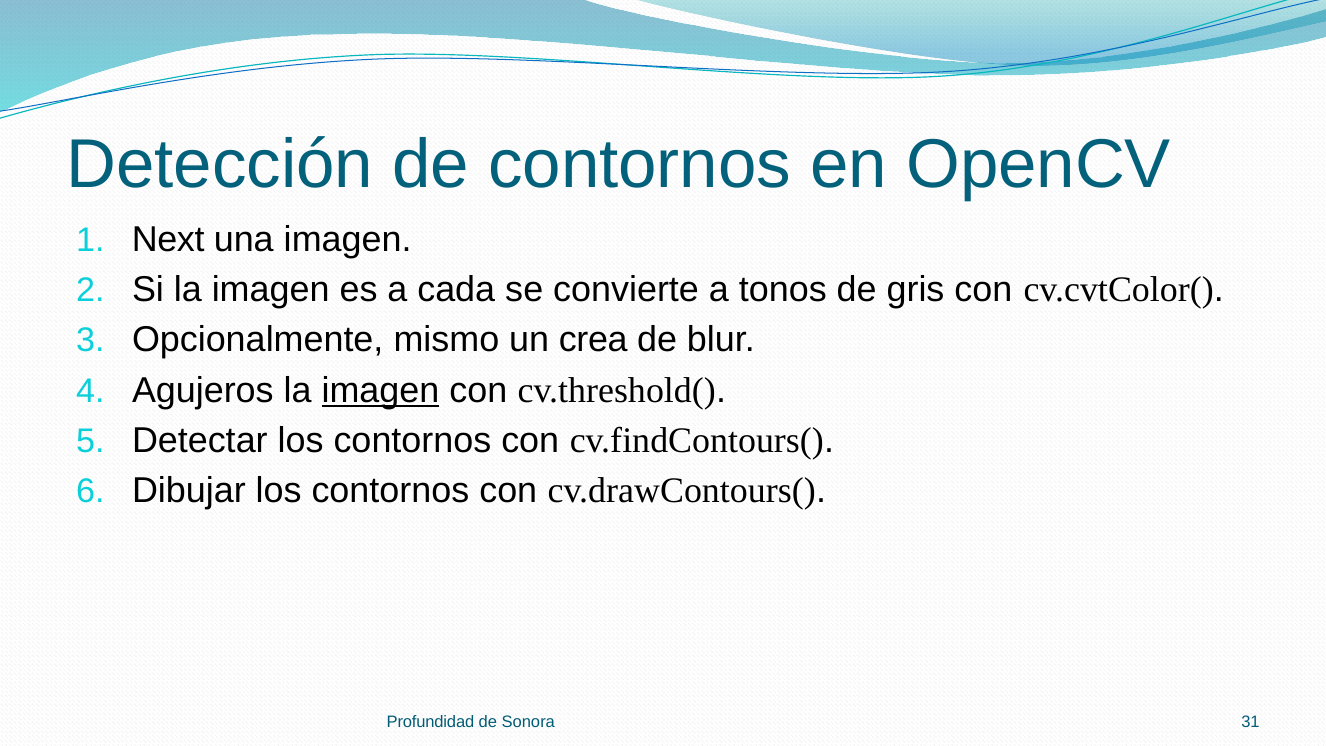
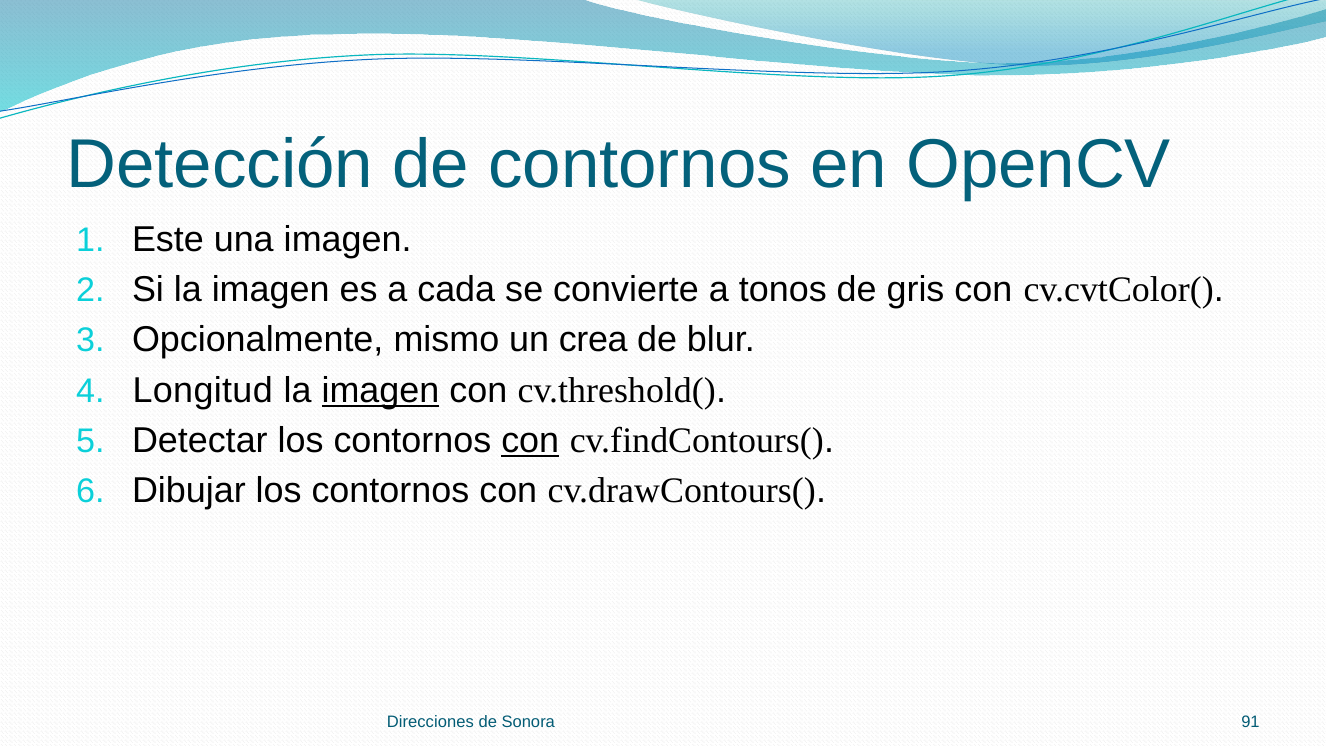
Next: Next -> Este (168, 239)
Agujeros: Agujeros -> Longitud (203, 390)
con underline: none -> present (530, 440)
Profundidad: Profundidad -> Direcciones (430, 722)
31: 31 -> 91 (1250, 722)
